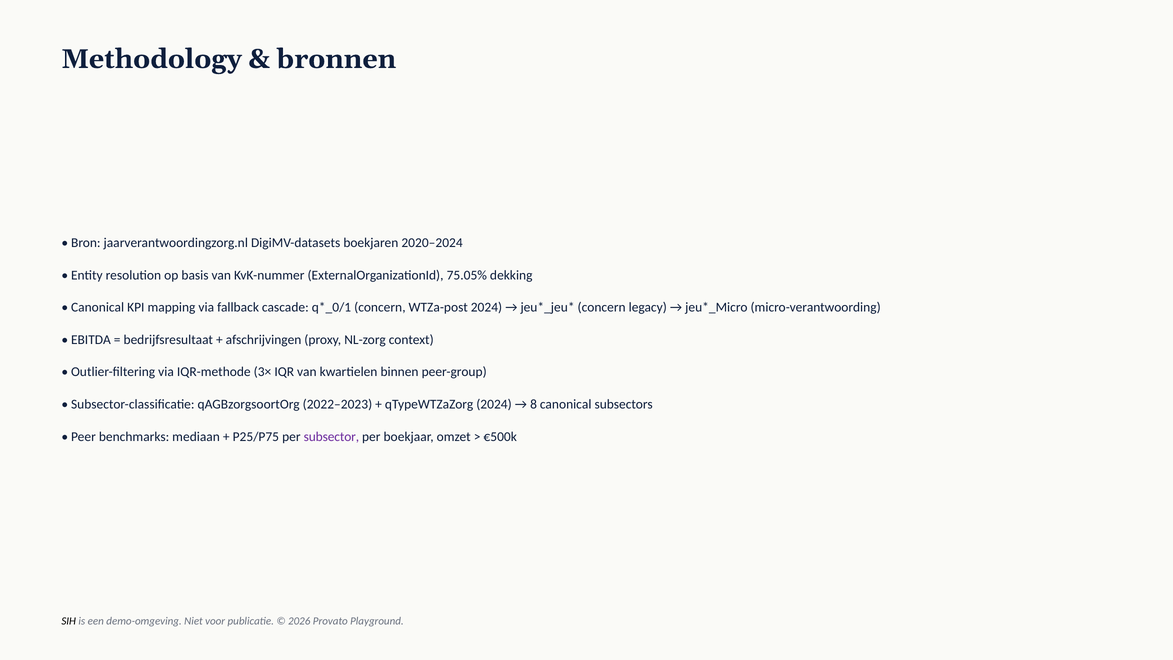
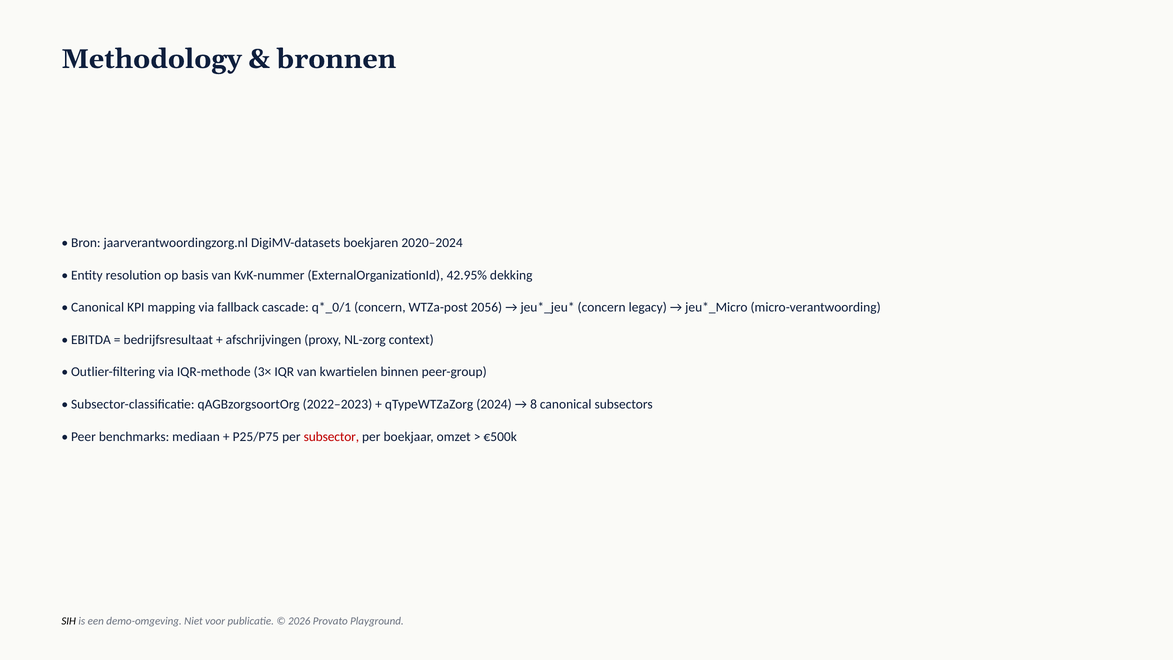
75.05%: 75.05% -> 42.95% (467, 275)
WTZa-post 2024: 2024 -> 2056 (486, 307)
subsector colour: purple -> red (331, 436)
